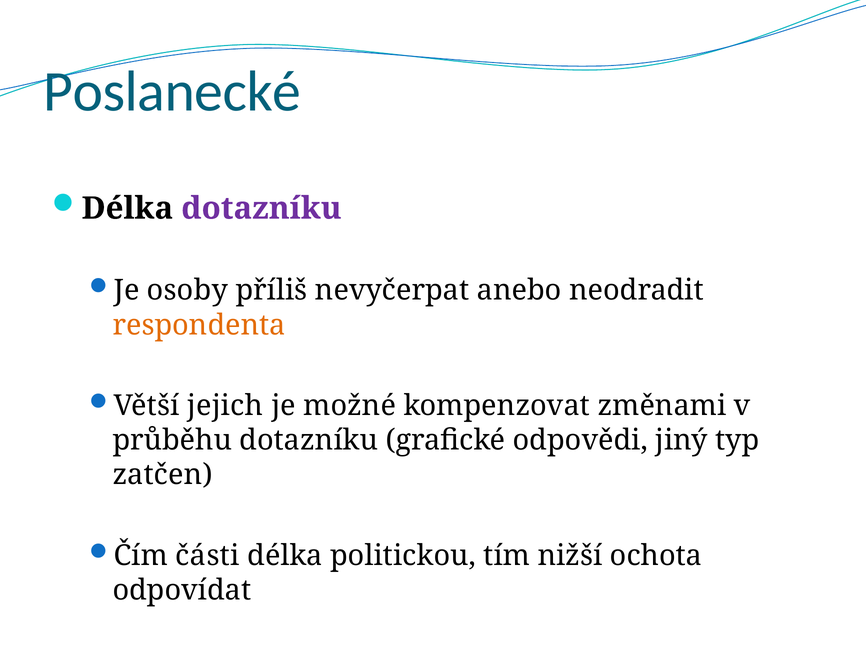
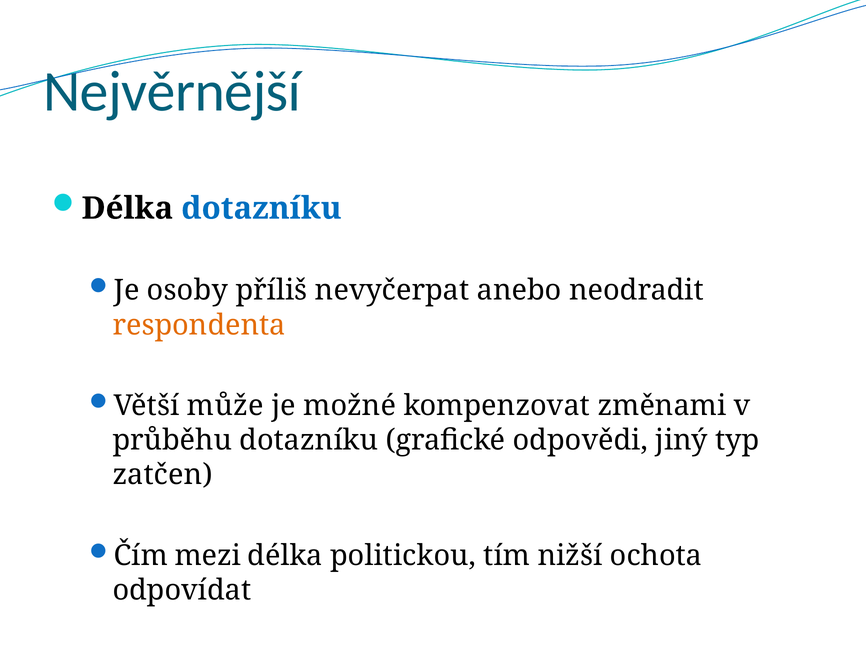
Poslanecké: Poslanecké -> Nejvěrnější (172, 92)
dotazníku colour: purple -> blue (261, 209)
jejich: jejich -> může (225, 406)
části: části -> mezi (208, 556)
